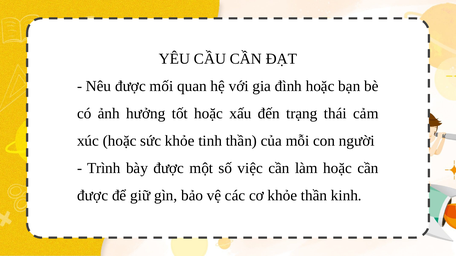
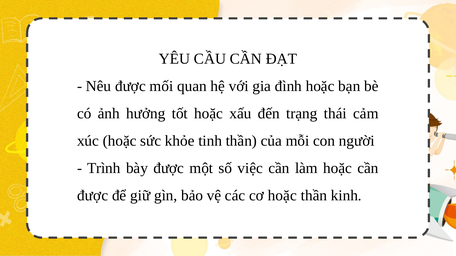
cơ khỏe: khỏe -> hoặc (282, 196)
